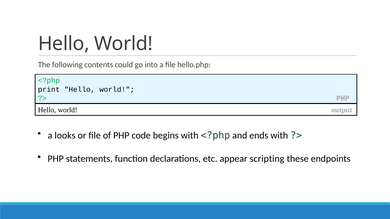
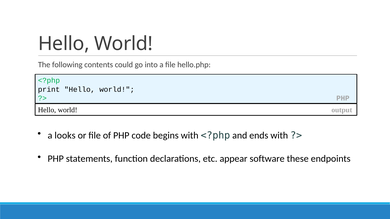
scripting: scripting -> software (267, 159)
